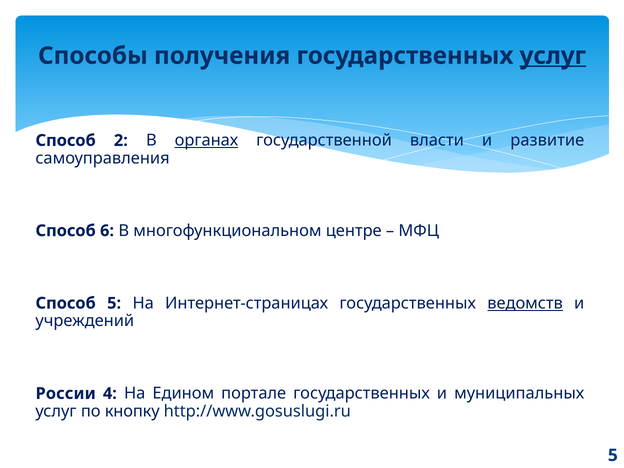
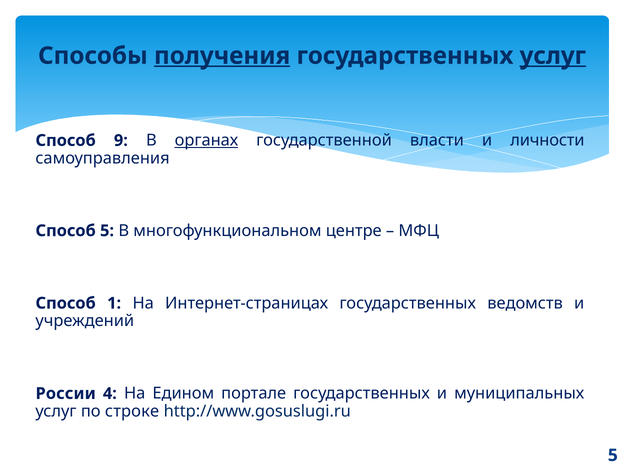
получения underline: none -> present (222, 56)
2: 2 -> 9 (121, 140)
развитие: развитие -> личности (547, 140)
Способ 6: 6 -> 5 (107, 231)
Способ 5: 5 -> 1 (114, 303)
ведомств underline: present -> none (525, 303)
кнопку: кнопку -> строке (132, 411)
